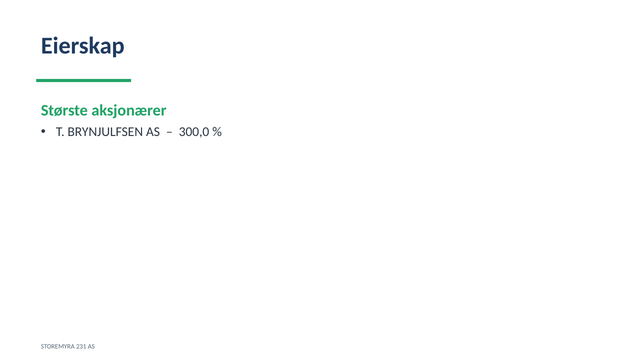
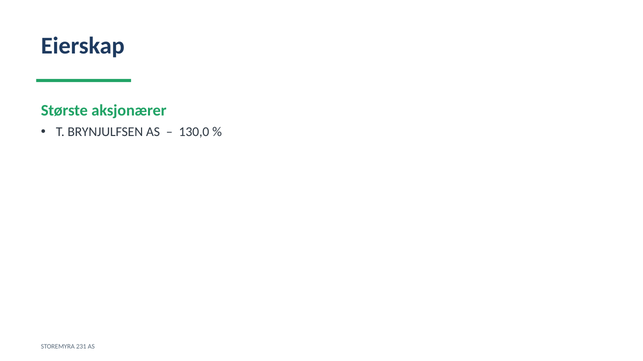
300,0: 300,0 -> 130,0 (194, 132)
